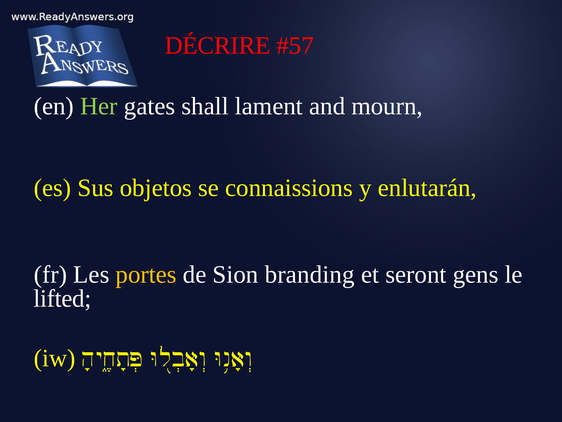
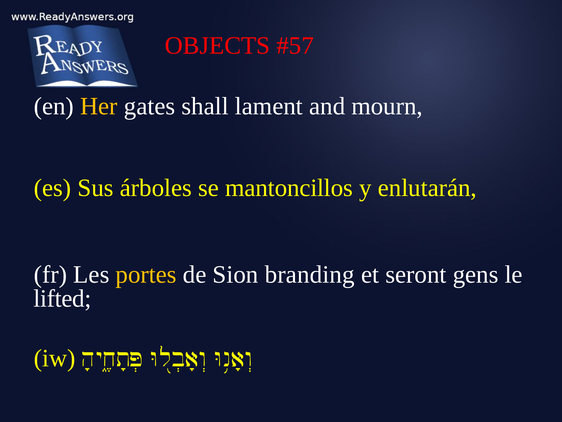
DÉCRIRE: DÉCRIRE -> OBJECTS (217, 46)
Her colour: light green -> yellow (99, 106)
objetos: objetos -> árboles (156, 188)
connaissions: connaissions -> mantoncillos (289, 188)
